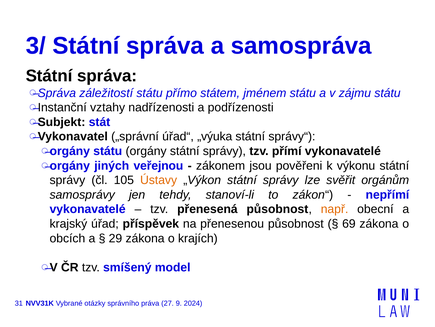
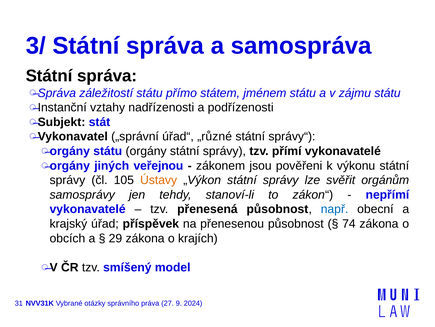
„výuka: „výuka -> „různé (215, 136)
např colour: orange -> blue (335, 209)
69: 69 -> 74 (349, 223)
